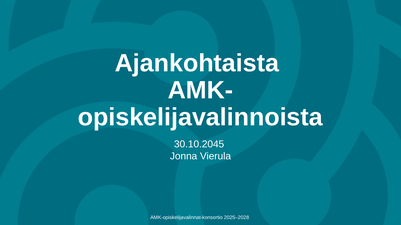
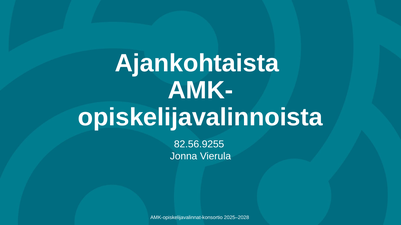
30.10.2045: 30.10.2045 -> 82.56.9255 (199, 145)
